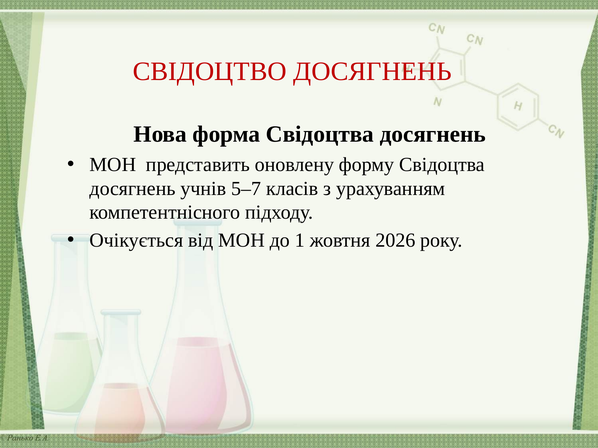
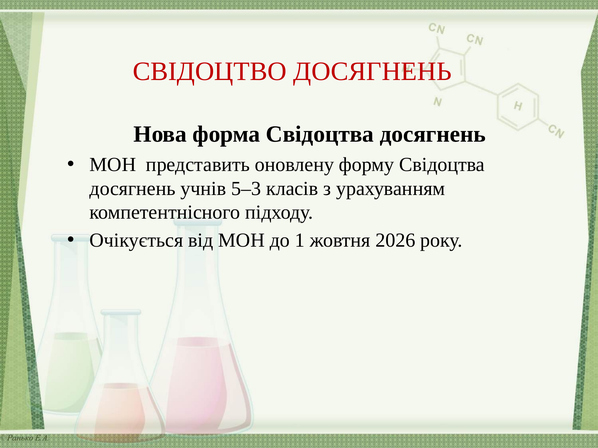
5–7: 5–7 -> 5–3 (246, 189)
